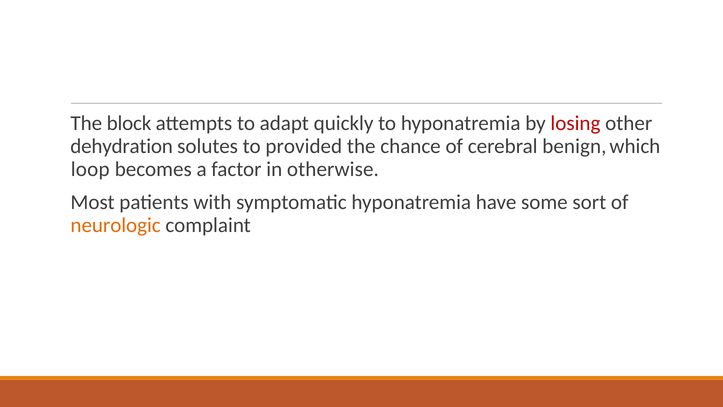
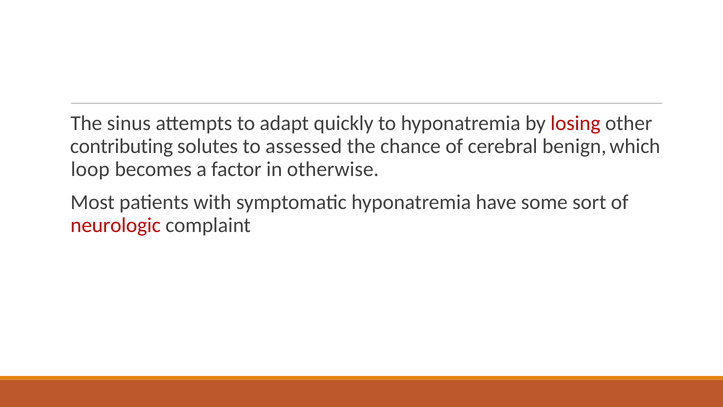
block: block -> sinus (129, 123)
dehydration: dehydration -> contributing (122, 146)
provided: provided -> assessed (304, 146)
neurologic colour: orange -> red (116, 225)
